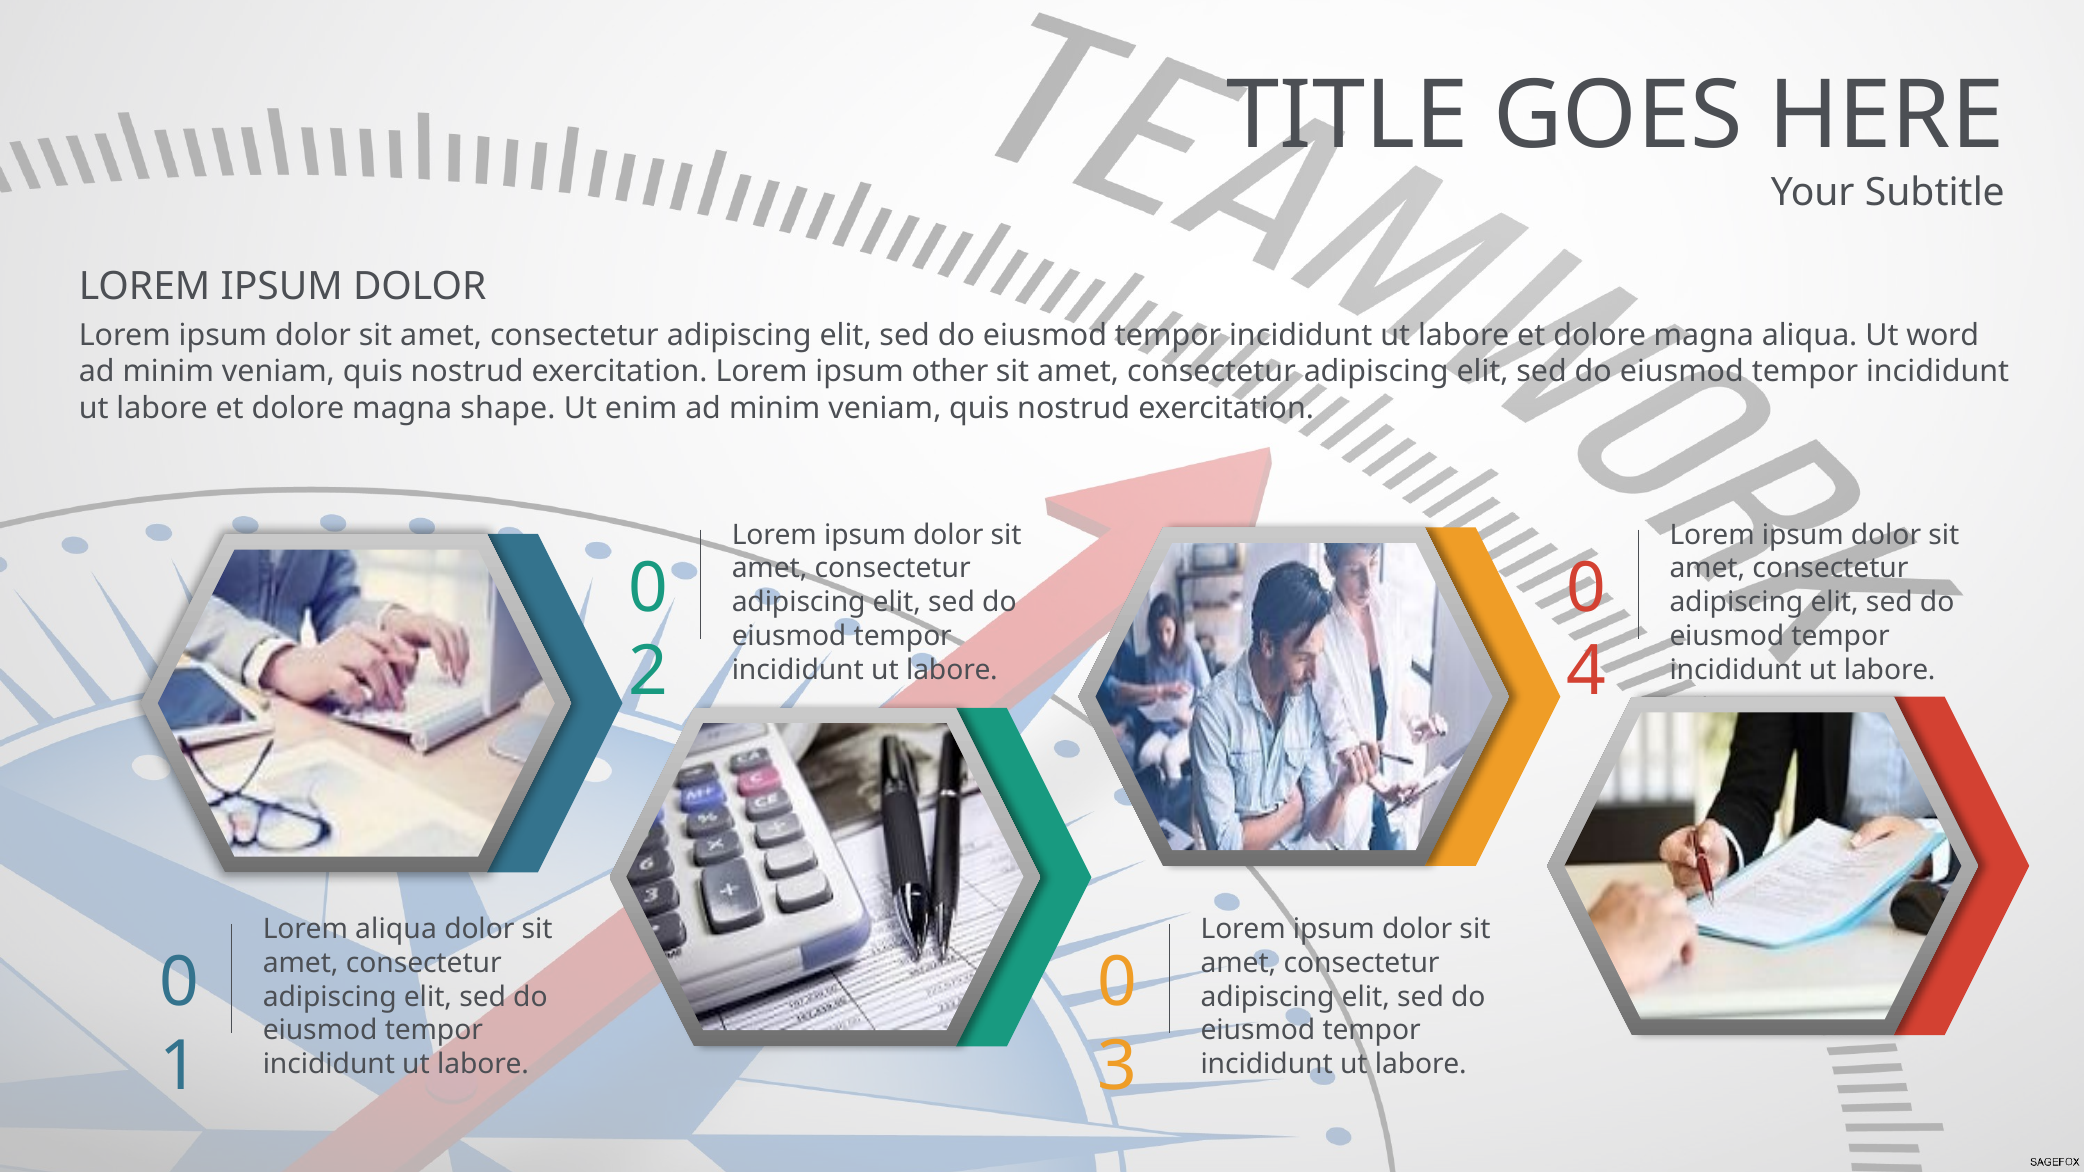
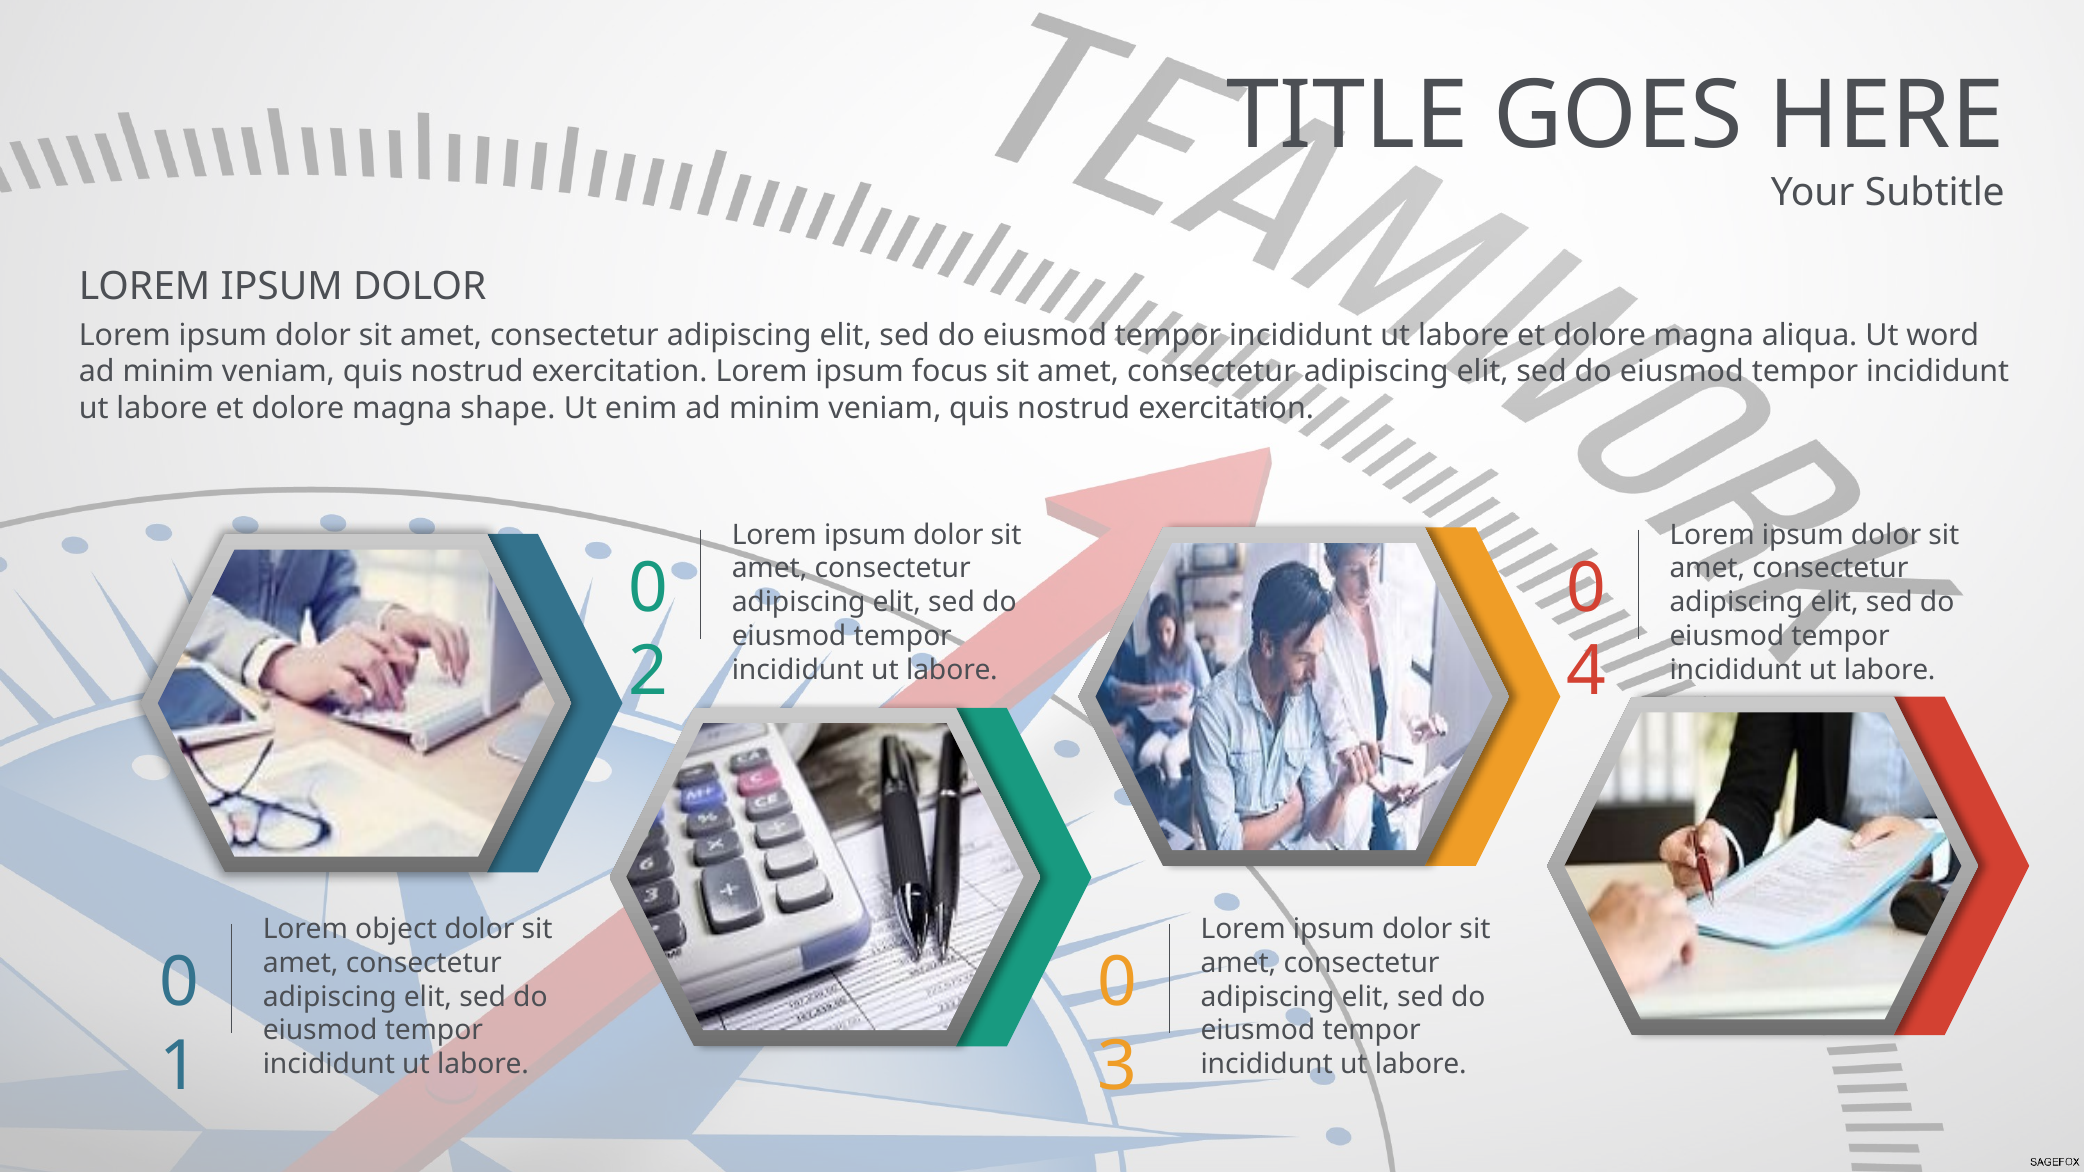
other: other -> focus (950, 372)
Lorem aliqua: aliqua -> object (396, 929)
